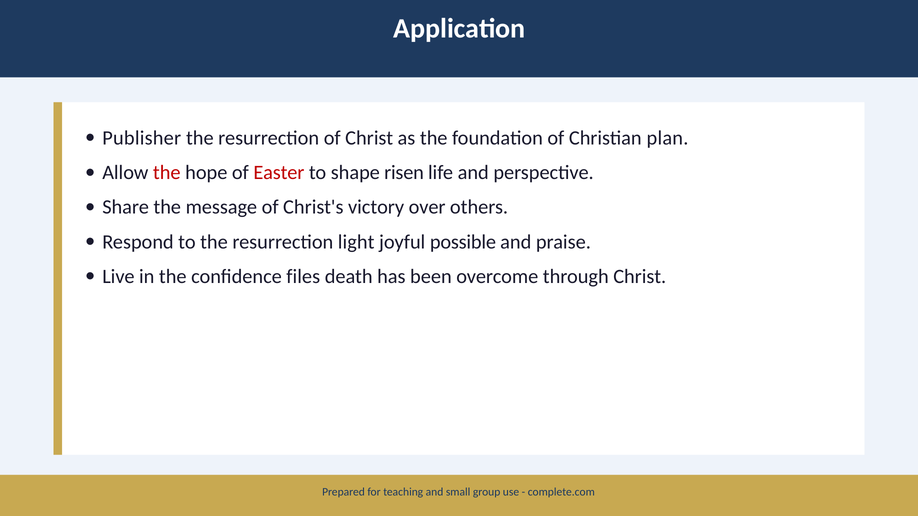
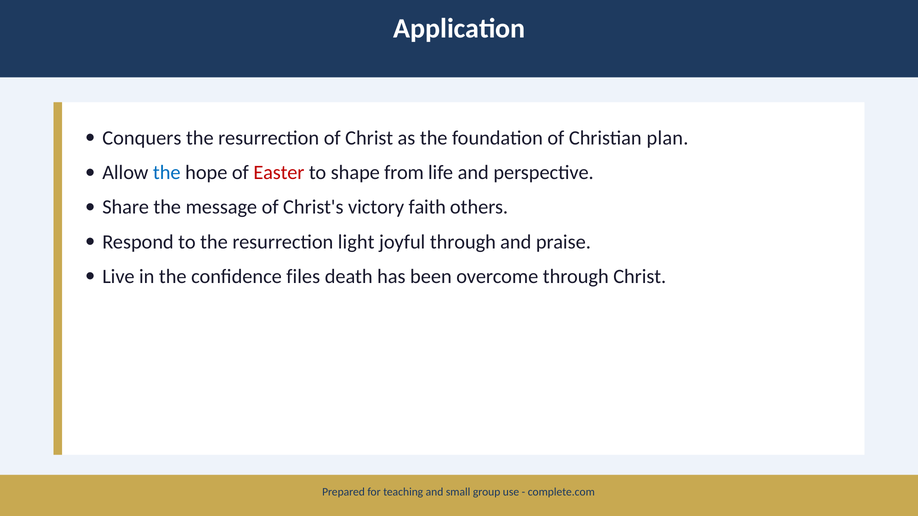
Publisher: Publisher -> Conquers (142, 138)
the colour: red -> blue (167, 173)
risen: risen -> from (404, 173)
over: over -> faith (427, 207)
joyful possible: possible -> through (463, 242)
